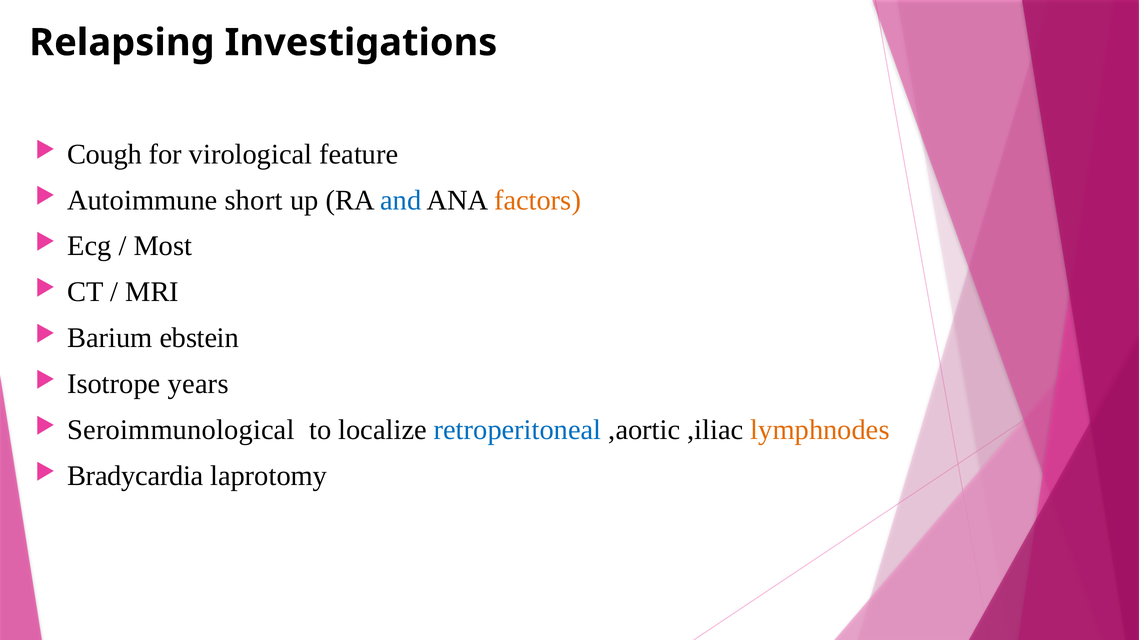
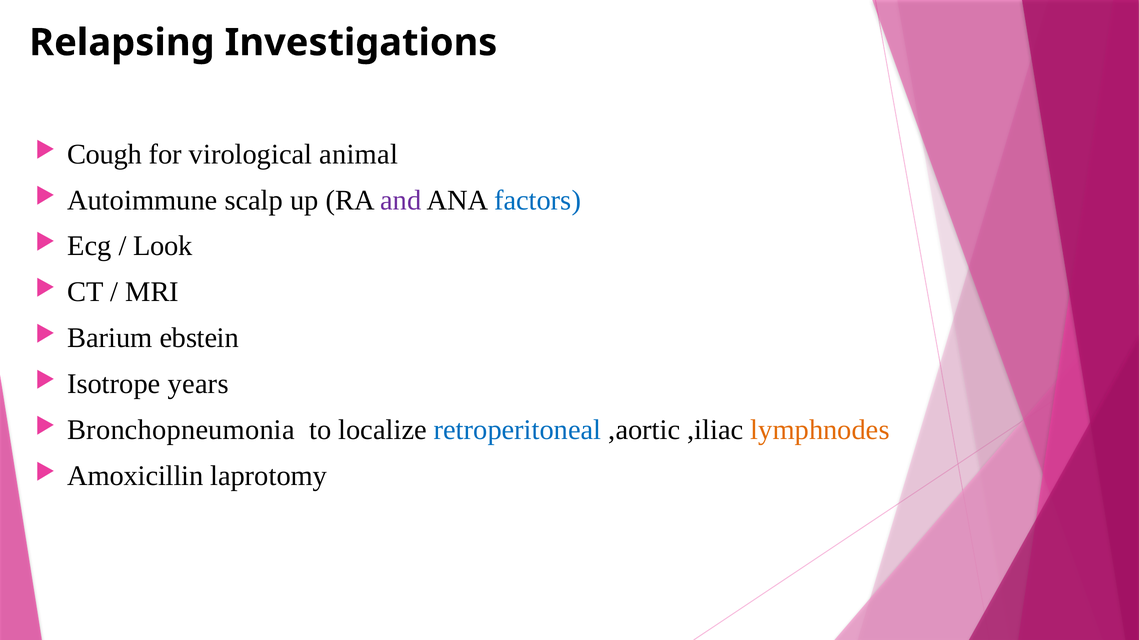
feature: feature -> animal (359, 154)
short: short -> scalp (254, 200)
and colour: blue -> purple (401, 200)
factors colour: orange -> blue (538, 200)
Most: Most -> Look (163, 246)
Seroimmunological: Seroimmunological -> Bronchopneumonia (181, 431)
Bradycardia: Bradycardia -> Amoxicillin (135, 477)
